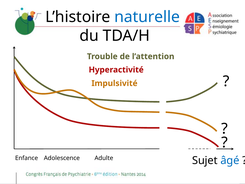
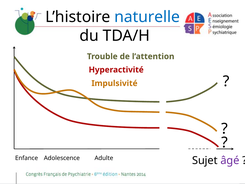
âgé colour: blue -> purple (230, 160)
